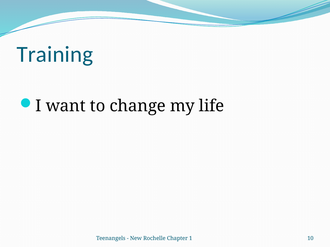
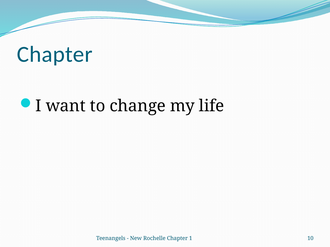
Training: Training -> Chapter (55, 55)
